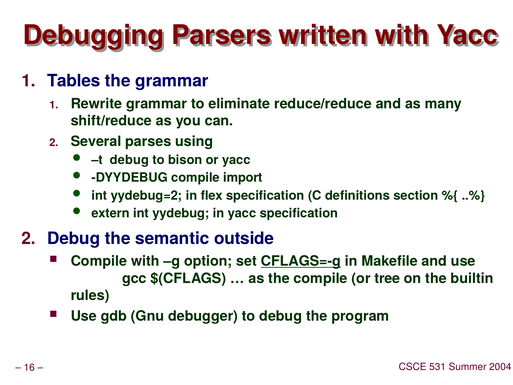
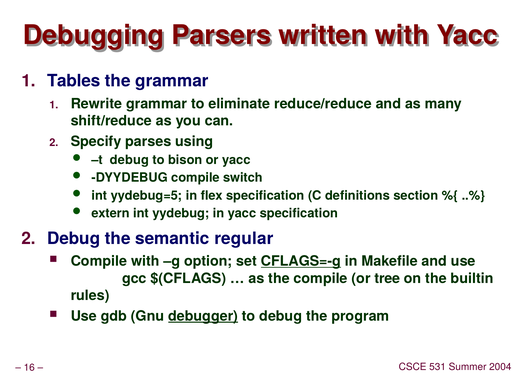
Several: Several -> Specify (96, 141)
import: import -> switch (243, 178)
yydebug=2: yydebug=2 -> yydebug=5 (146, 195)
outside: outside -> regular (244, 238)
debugger underline: none -> present (203, 316)
